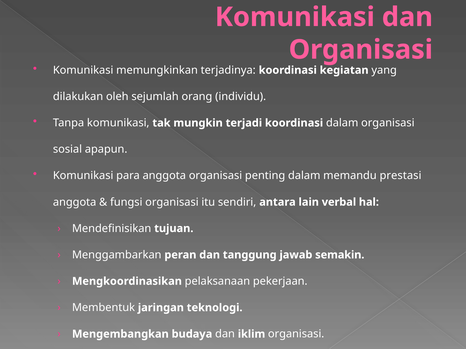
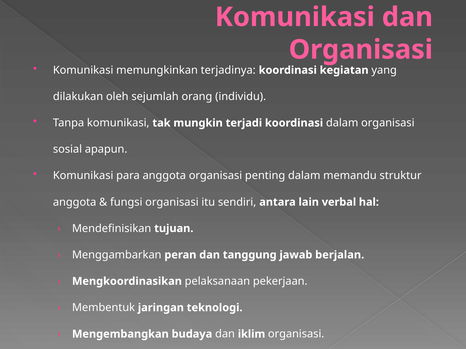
prestasi: prestasi -> struktur (401, 176)
semakin: semakin -> berjalan (340, 255)
